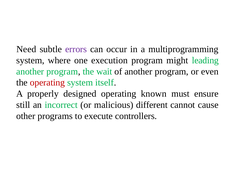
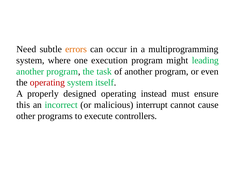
errors colour: purple -> orange (76, 49)
wait: wait -> task (104, 72)
known: known -> instead (154, 94)
still: still -> this (23, 105)
different: different -> interrupt (152, 105)
